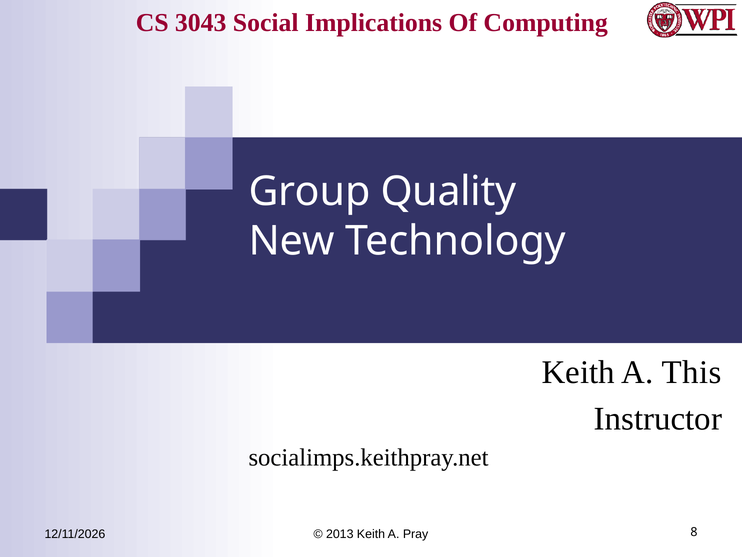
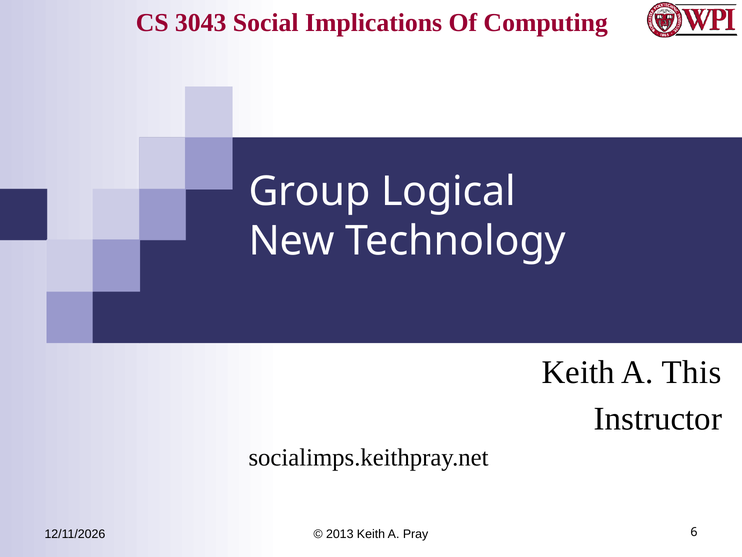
Quality: Quality -> Logical (448, 191)
8: 8 -> 6 (694, 532)
